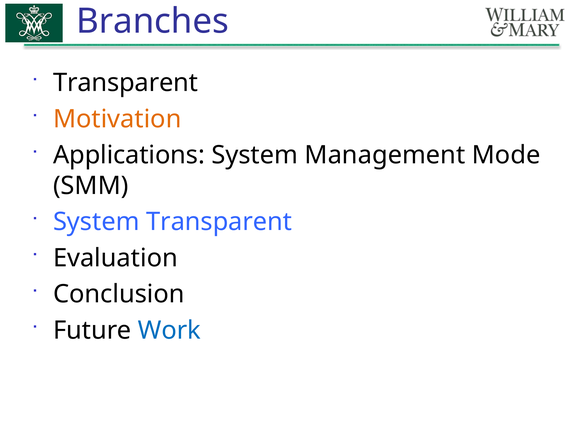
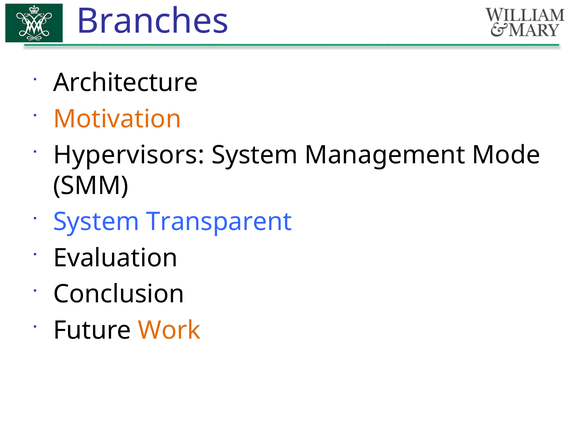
Transparent: Transparent -> Architecture (126, 83)
Applications: Applications -> Hypervisors (129, 155)
Work colour: blue -> orange (169, 330)
